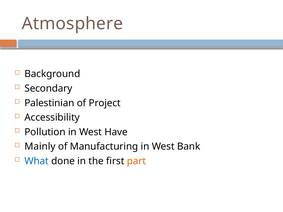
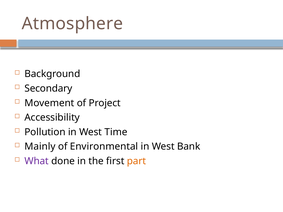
Palestinian: Palestinian -> Movement (49, 103)
Have: Have -> Time (116, 132)
Manufacturing: Manufacturing -> Environmental (104, 147)
What colour: blue -> purple (37, 161)
